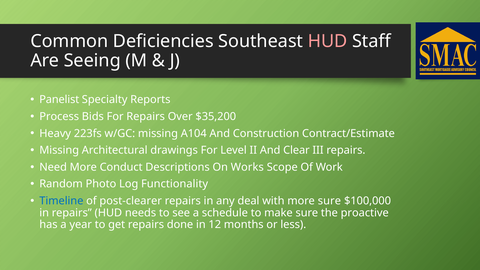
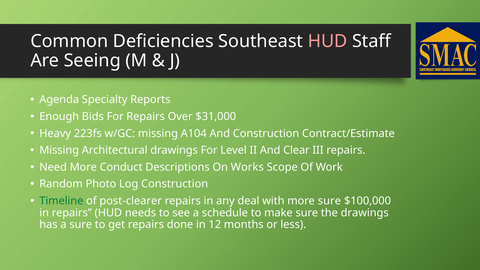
Panelist: Panelist -> Agenda (59, 100)
Process: Process -> Enough (59, 117)
$35,200: $35,200 -> $31,000 (216, 117)
Log Functionality: Functionality -> Construction (175, 184)
Timeline colour: blue -> green (61, 201)
the proactive: proactive -> drawings (365, 213)
a year: year -> sure (81, 225)
